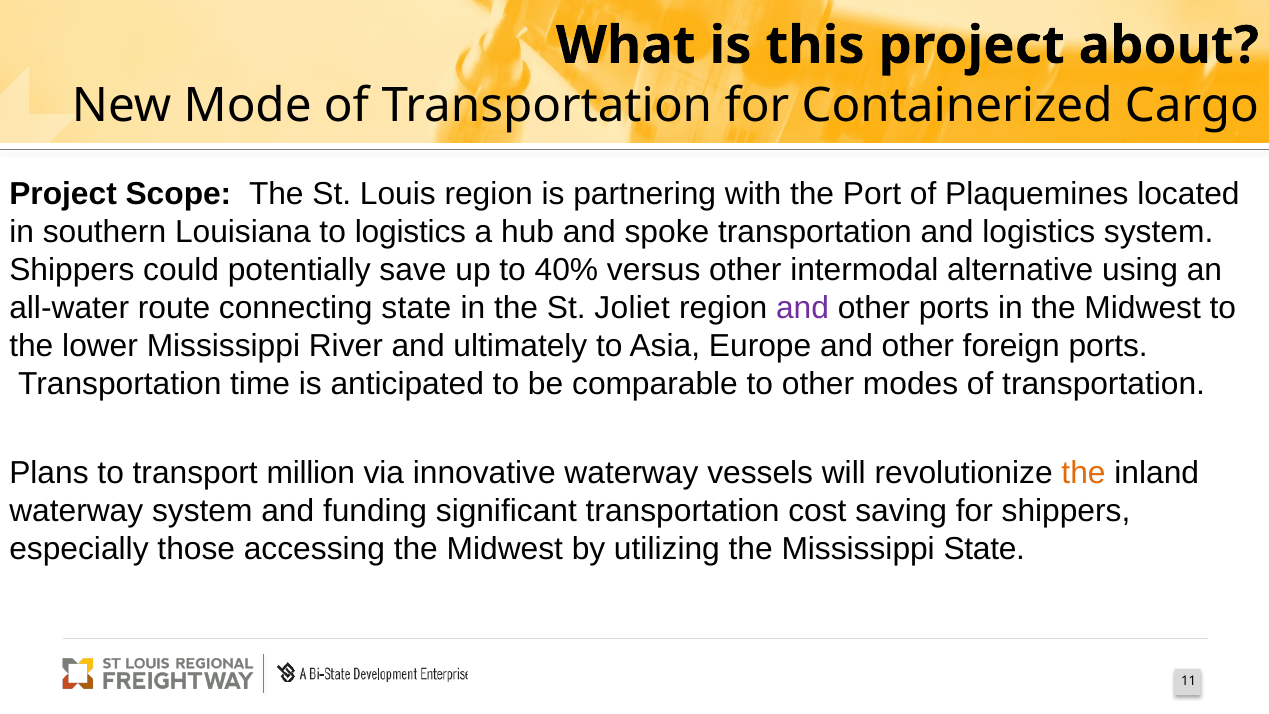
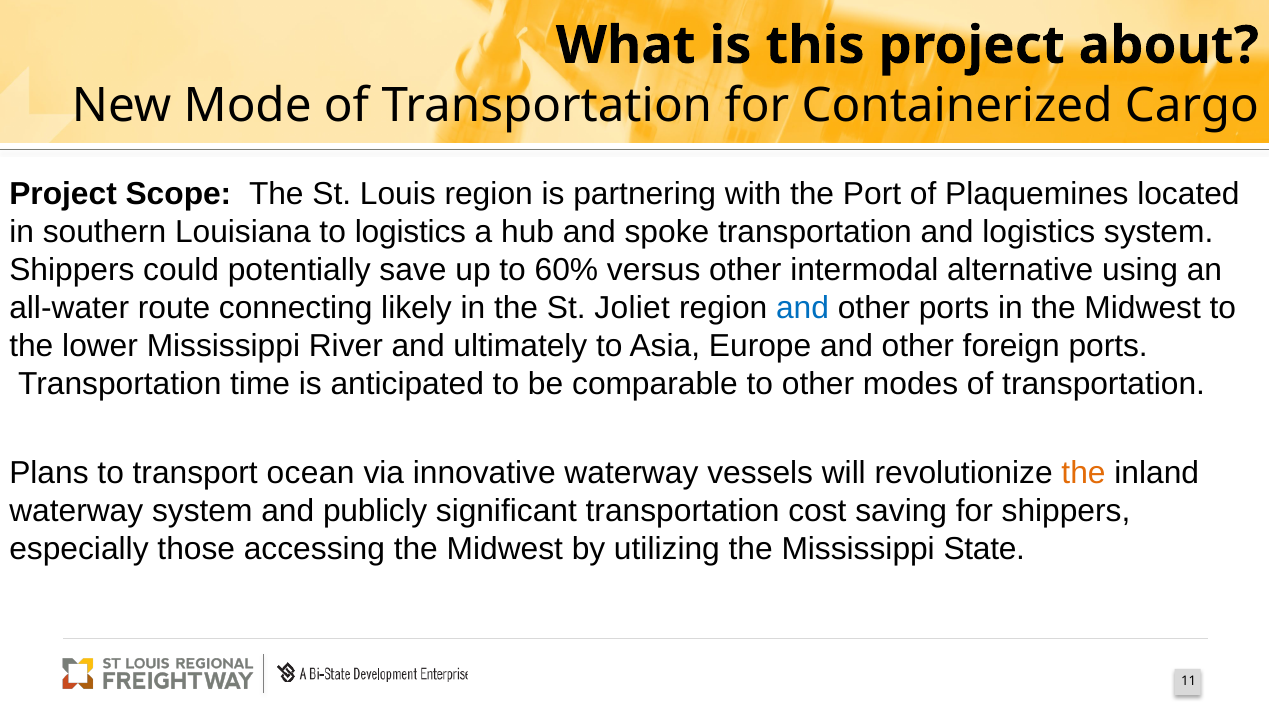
40%: 40% -> 60% (566, 270)
connecting state: state -> likely (417, 308)
and colour: purple -> blue (803, 308)
million: million -> ocean (311, 473)
funding: funding -> publicly (375, 511)
